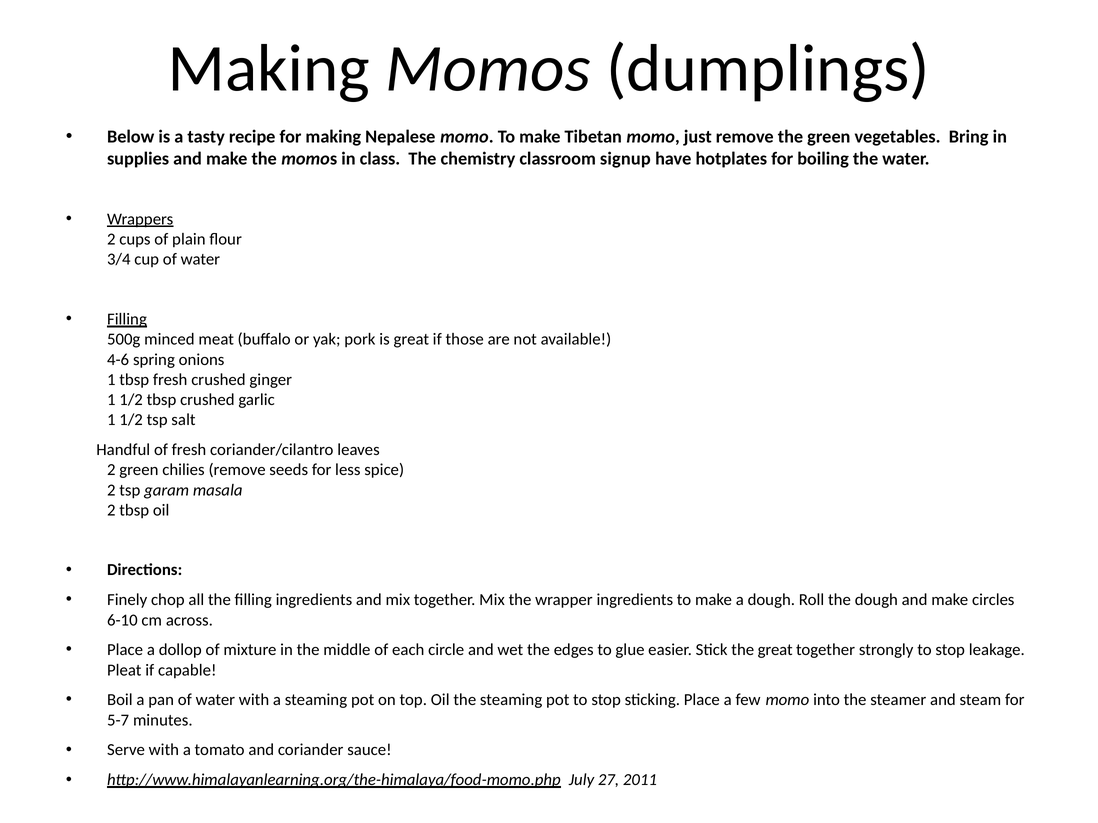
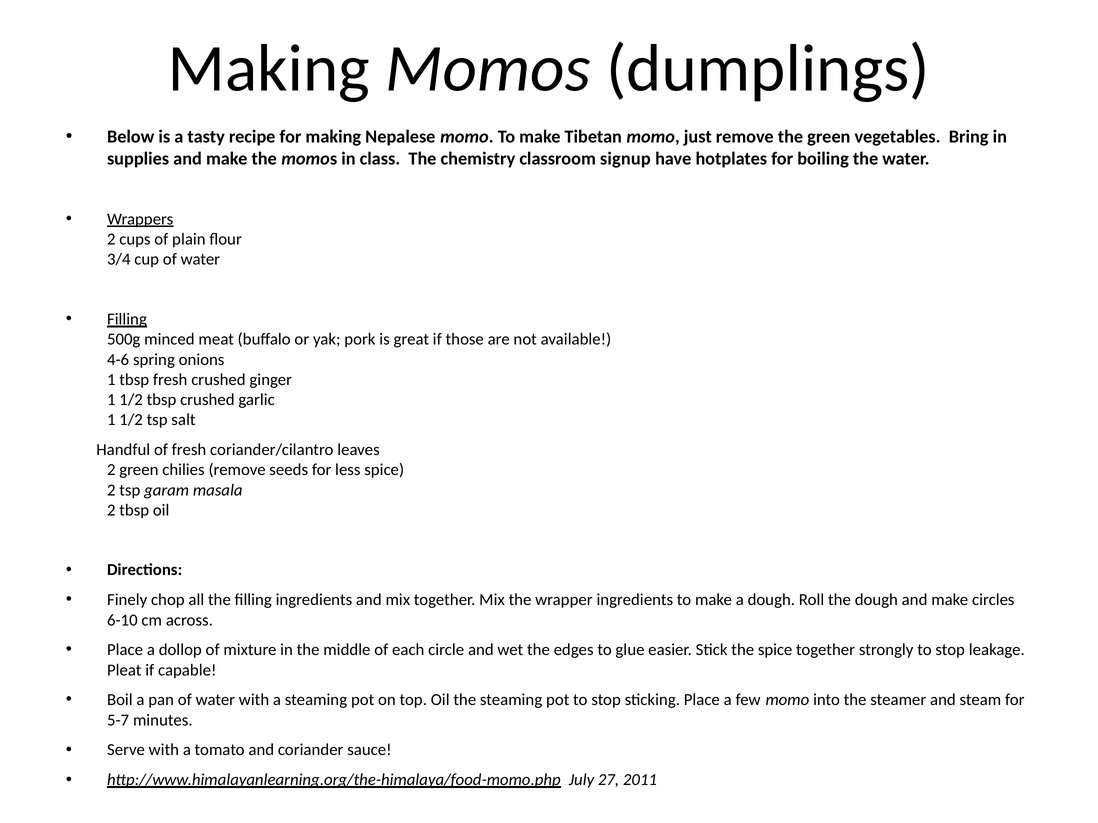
the great: great -> spice (775, 650)
